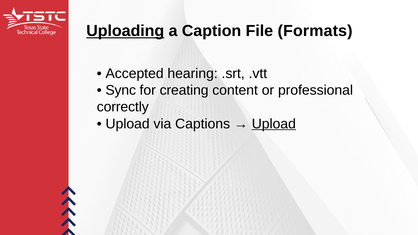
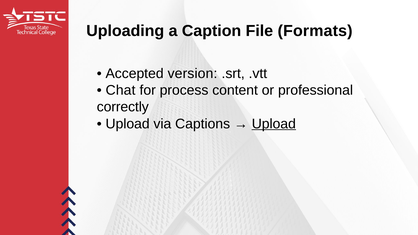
Uploading underline: present -> none (125, 31)
hearing: hearing -> version (192, 74)
Sync: Sync -> Chat (121, 90)
creating: creating -> process (184, 90)
